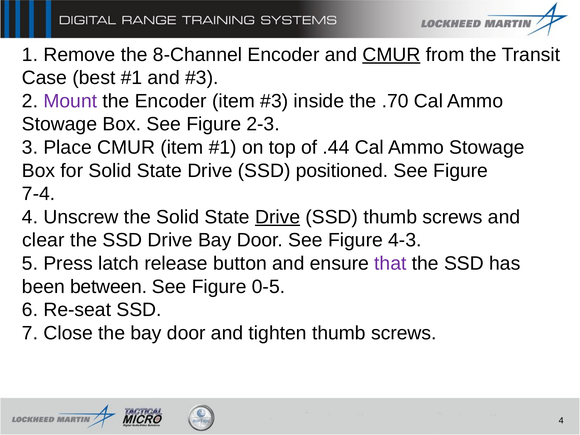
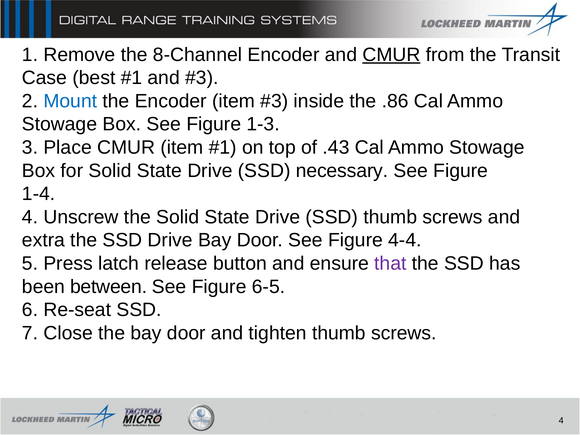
Mount colour: purple -> blue (70, 101)
.70: .70 -> .86 (395, 101)
2-3: 2-3 -> 1-3 (263, 124)
.44: .44 -> .43 (336, 147)
positioned: positioned -> necessary (342, 171)
7-4: 7-4 -> 1-4 (39, 194)
Drive underline: present -> none (278, 217)
clear: clear -> extra (43, 240)
4-3: 4-3 -> 4-4 (405, 240)
0-5: 0-5 -> 6-5 (269, 287)
